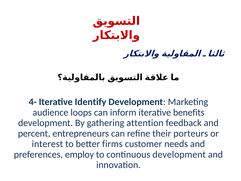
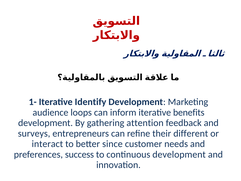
4-: 4- -> 1- (33, 102)
percent: percent -> surveys (34, 133)
porteurs: porteurs -> different (191, 133)
interest: interest -> interact (47, 144)
firms: firms -> since (112, 144)
employ: employ -> success (79, 154)
